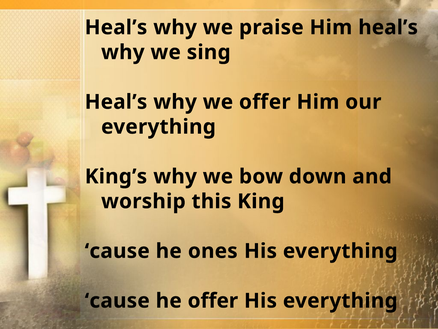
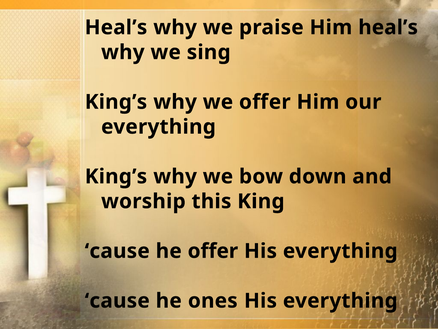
Heal’s: Heal’s -> King’s (116, 102)
he ones: ones -> offer (213, 251)
he offer: offer -> ones (213, 300)
